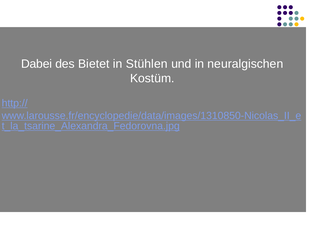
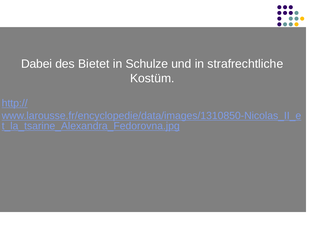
Stühlen: Stühlen -> Schulze (147, 64)
neuralgischen: neuralgischen -> strafrechtliche (245, 64)
